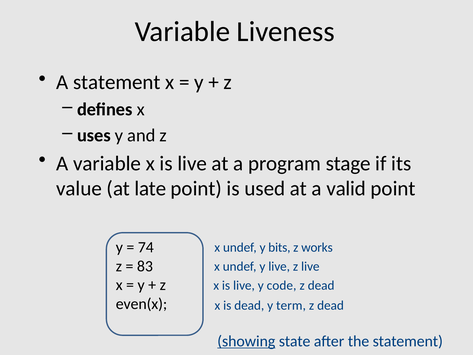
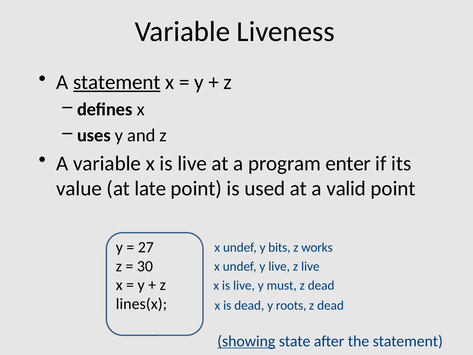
statement underline: none -> present (117, 82)
stage: stage -> enter (348, 163)
74: 74 -> 27 (146, 247)
83: 83 -> 30 (145, 266)
code: code -> must (282, 285)
even(x: even(x -> lines(x (141, 304)
term: term -> roots (291, 305)
